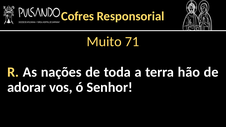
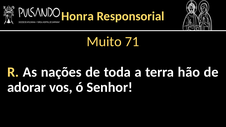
Cofres: Cofres -> Honra (78, 16)
